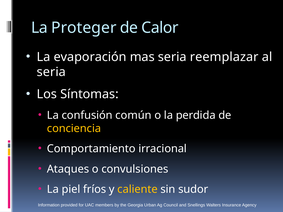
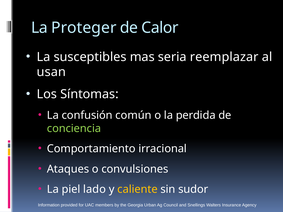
evaporación: evaporación -> susceptibles (90, 57)
seria: seria -> usan (51, 72)
conciencia colour: yellow -> light green (74, 129)
fríos: fríos -> lado (95, 189)
